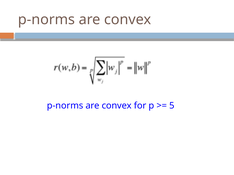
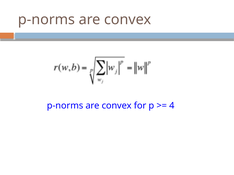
5: 5 -> 4 (172, 106)
